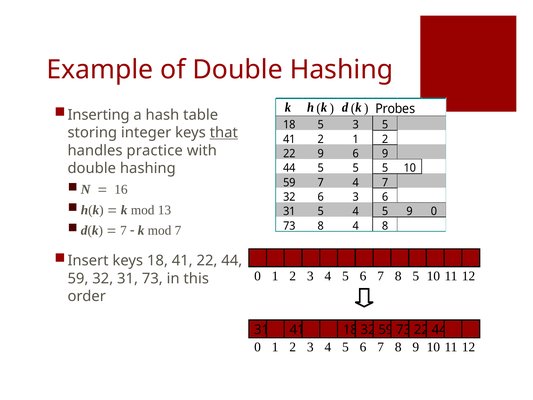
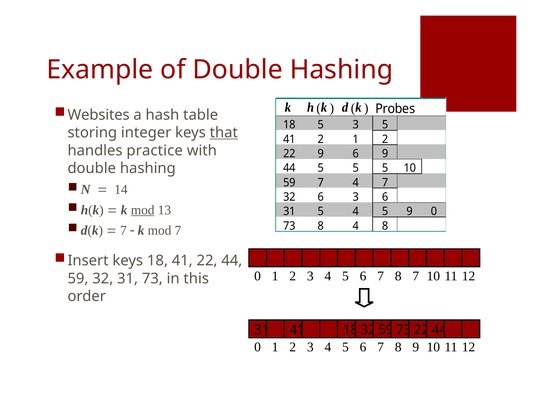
Inserting: Inserting -> Websites (99, 115)
16: 16 -> 14 (121, 189)
mod underline: none -> present (143, 210)
8 5: 5 -> 7 (416, 276)
